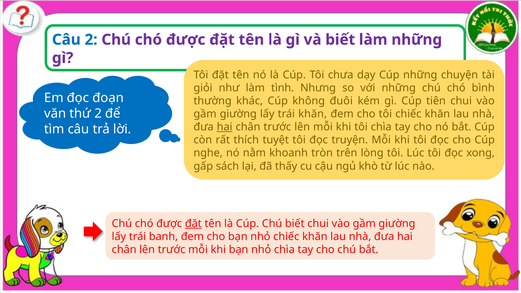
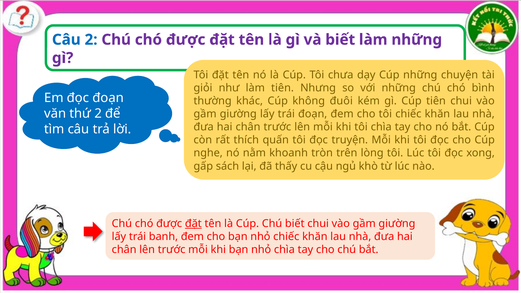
làm tình: tình -> tiên (283, 88)
trái khăn: khăn -> đoạn (313, 114)
hai underline: present -> none (225, 127)
tuyệt: tuyệt -> quấn (276, 140)
